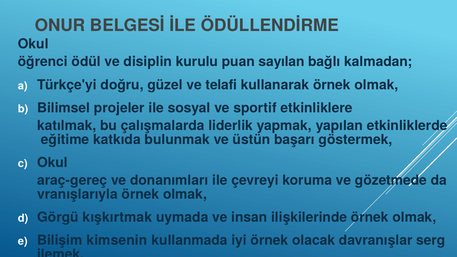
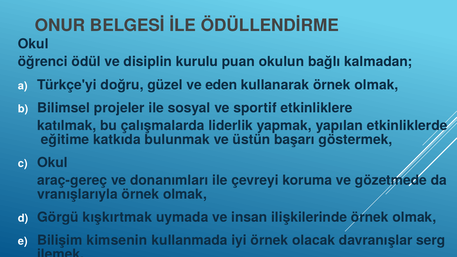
sayılan: sayılan -> okulun (281, 62)
telafi: telafi -> eden (221, 85)
